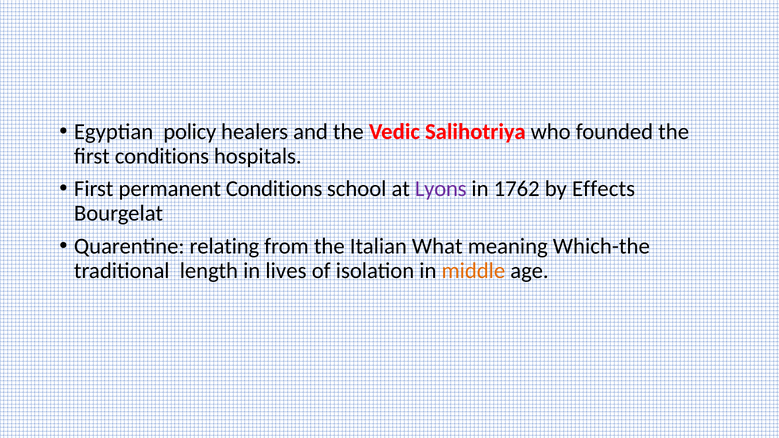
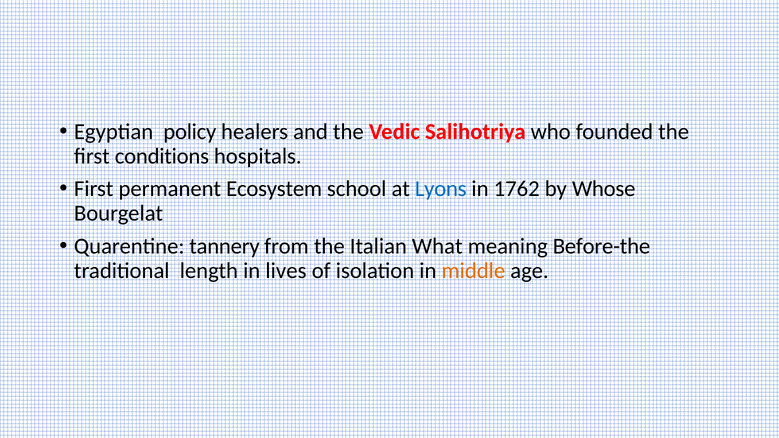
permanent Conditions: Conditions -> Ecosystem (274, 189)
Lyons colour: purple -> blue (441, 189)
Effects: Effects -> Whose (604, 189)
relating: relating -> tannery (224, 246)
Which-the: Which-the -> Before-the (601, 246)
